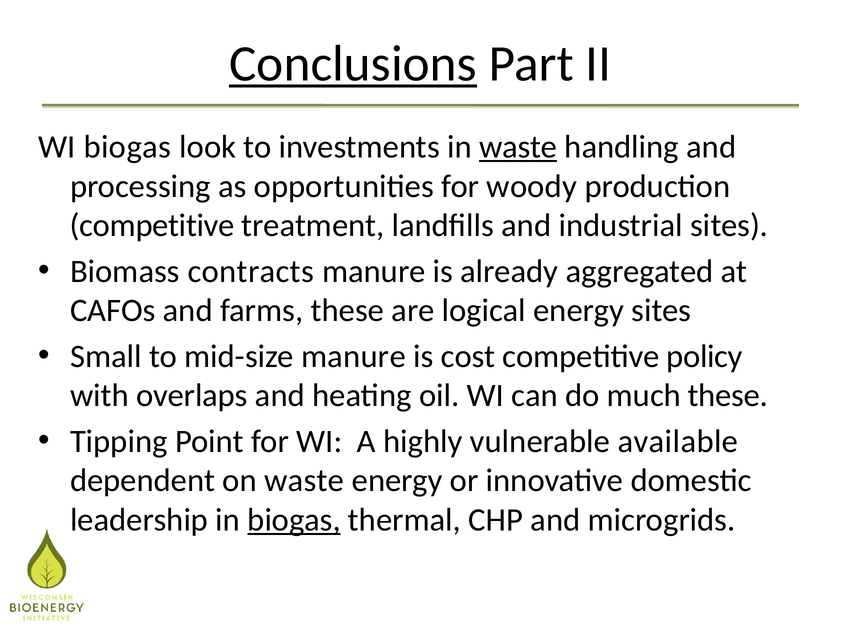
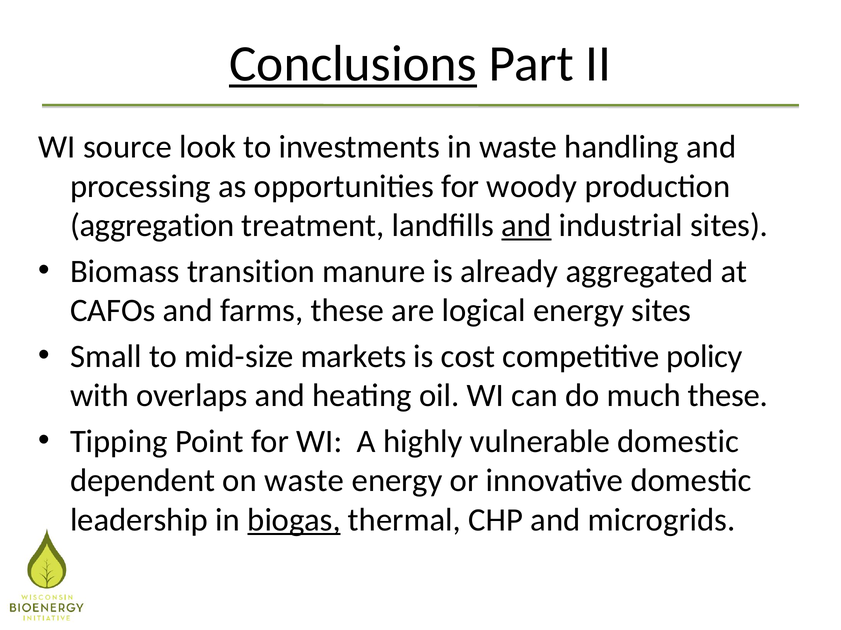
WI biogas: biogas -> source (127, 147)
waste underline: present -> none (518, 147)
competitive: competitive -> aggregation (152, 226)
and underline: none -> present (526, 226)
contracts: contracts -> transition (251, 272)
mid-size manure: manure -> markets (354, 357)
vulnerable available: available -> domestic (678, 442)
